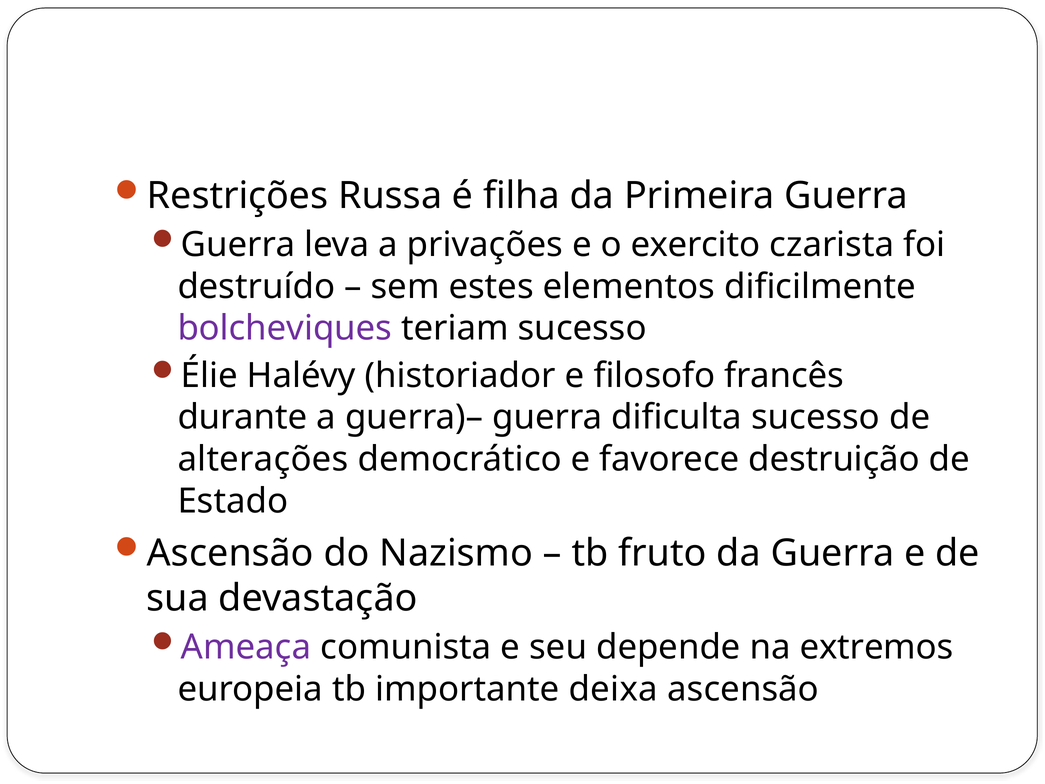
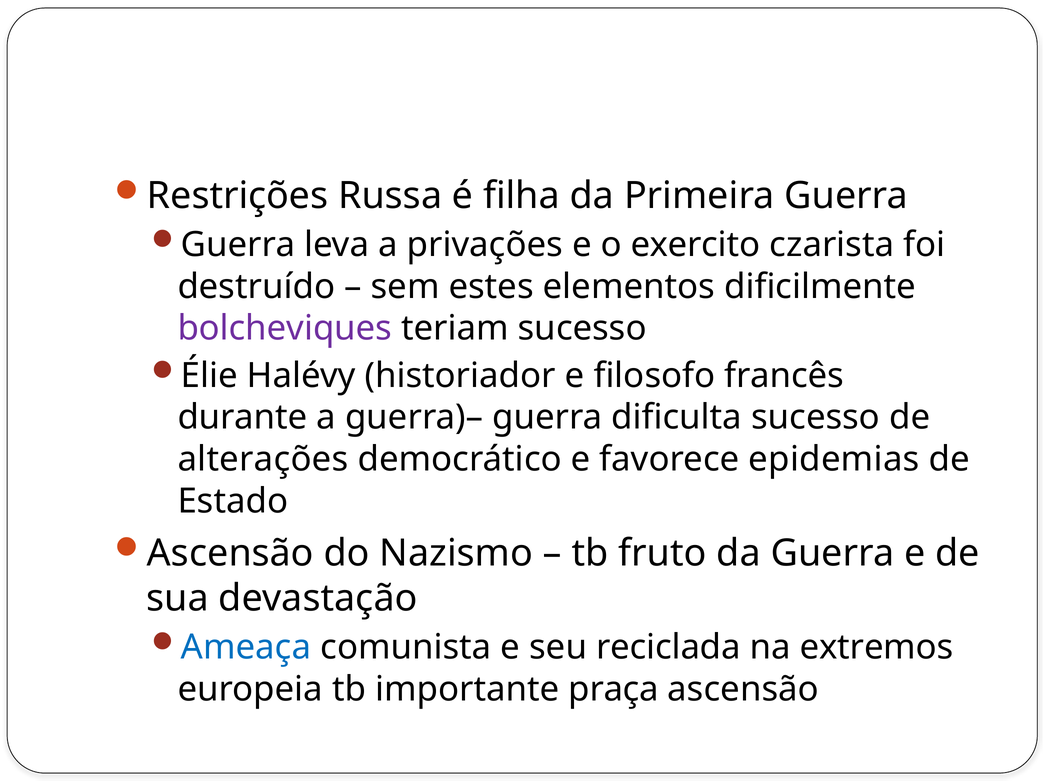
destruição: destruição -> epidemias (834, 459)
Ameaça colour: purple -> blue (246, 647)
depende: depende -> reciclada (668, 647)
deixa: deixa -> praça (614, 689)
